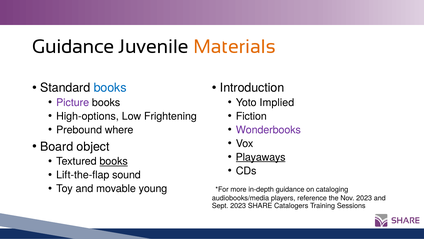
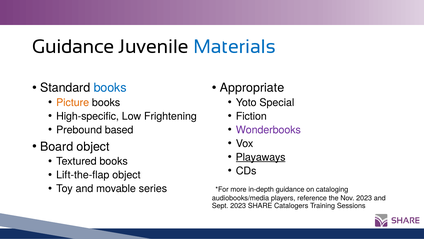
Materials colour: orange -> blue (235, 47)
Introduction: Introduction -> Appropriate (252, 88)
Picture colour: purple -> orange (73, 102)
Implied: Implied -> Special (277, 102)
High-options: High-options -> High-specific (88, 116)
where: where -> based (119, 130)
books underline: present -> none (114, 161)
Lift-the-flap sound: sound -> object (126, 175)
young: young -> series (153, 188)
